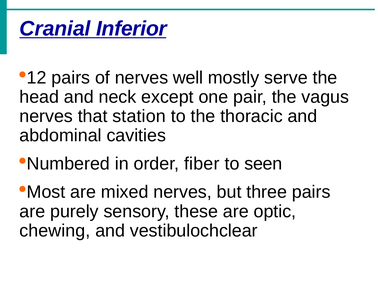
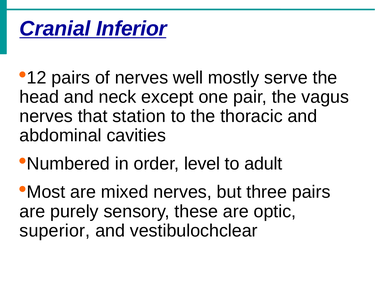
fiber: fiber -> level (202, 164)
seen: seen -> adult (263, 164)
chewing: chewing -> superior (55, 230)
